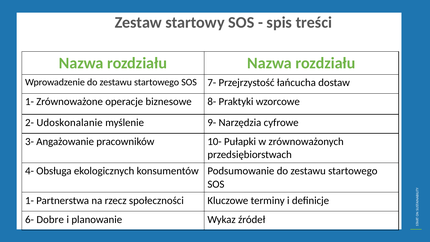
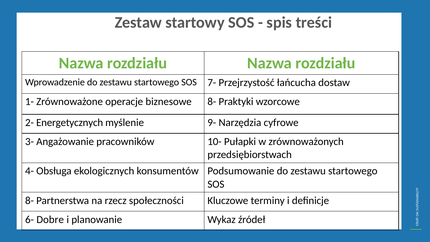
Udoskonalanie: Udoskonalanie -> Energetycznych (70, 123)
1-: 1- -> 8- (30, 200)
